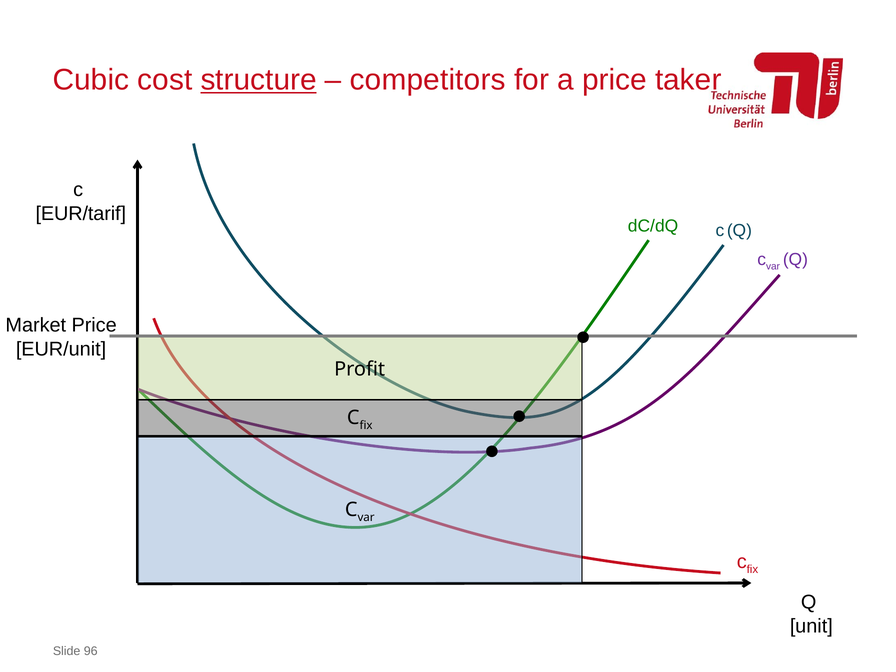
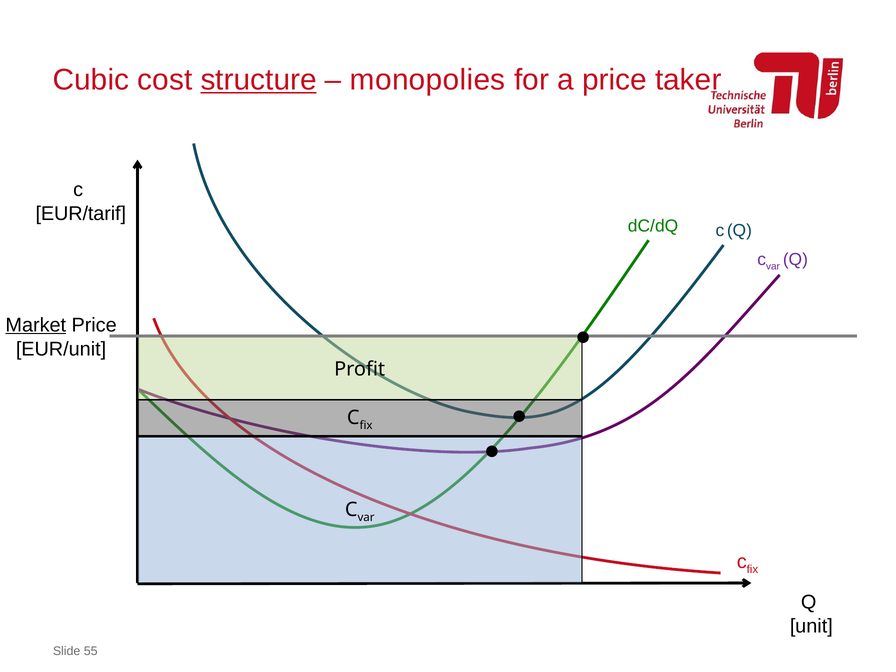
competitors: competitors -> monopolies (428, 80)
Market underline: none -> present (36, 325)
96: 96 -> 55 (91, 651)
